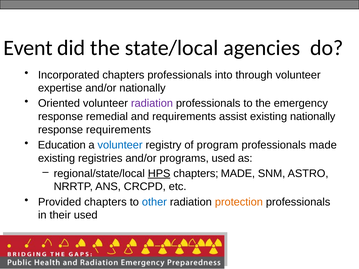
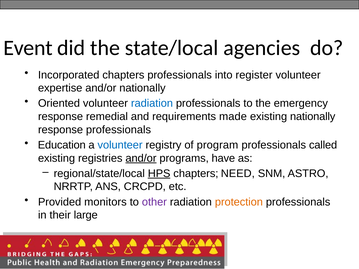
through: through -> register (254, 75)
radiation colour: purple -> blue (152, 103)
assist: assist -> made (233, 117)
response requirements: requirements -> professionals (118, 130)
professionals made: made -> called (323, 145)
and/or underline: none -> present (141, 158)
programs used: used -> have (223, 158)
chapters MADE: MADE -> NEED (238, 174)
Provided chapters: chapters -> monitors (105, 202)
other colour: blue -> purple (154, 202)
their used: used -> large (86, 215)
